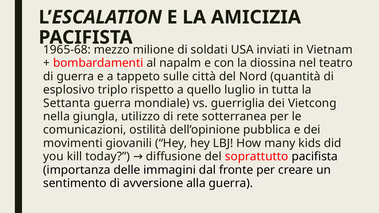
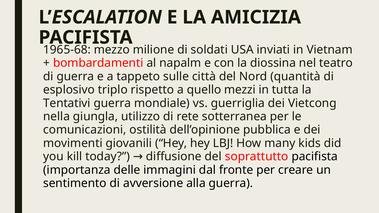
luglio: luglio -> mezzi (240, 90)
Settanta: Settanta -> Tentativi (67, 103)
